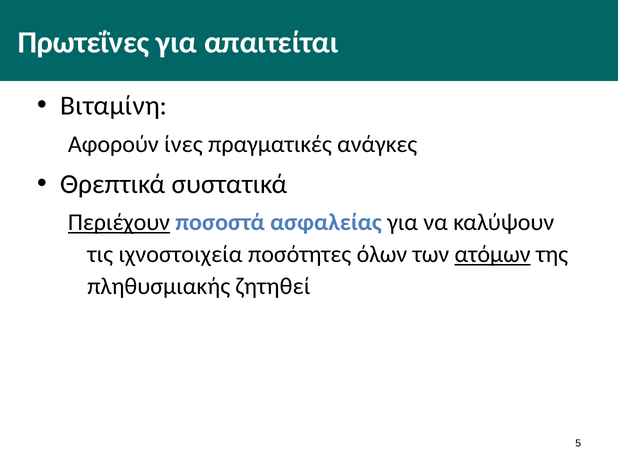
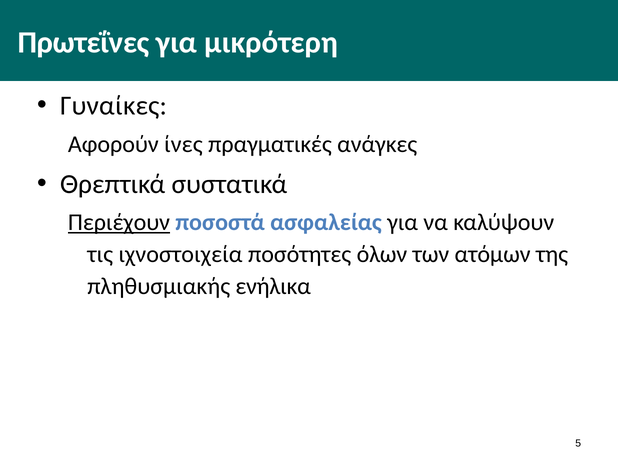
απαιτείται: απαιτείται -> μικρότερη (271, 43)
Βιταμίνη: Βιταμίνη -> Γυναίκες (114, 106)
ατόμων underline: present -> none (493, 254)
ζητηθεί: ζητηθεί -> ενήλικα (273, 286)
